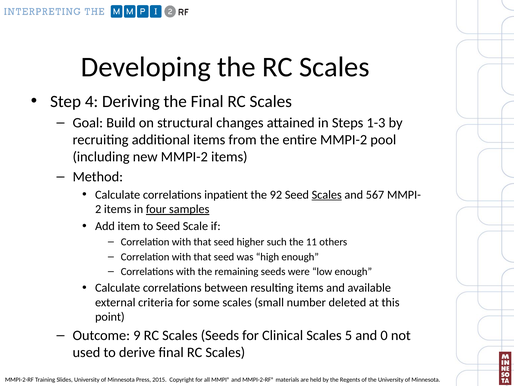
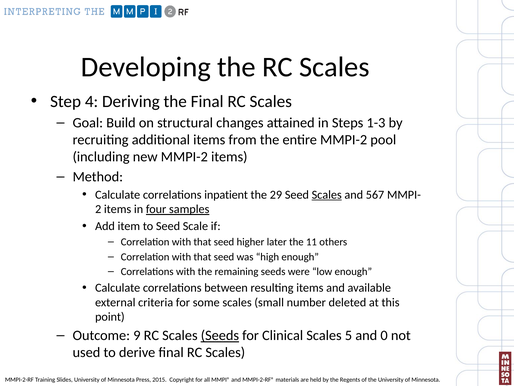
92: 92 -> 29 (276, 195)
such: such -> later (277, 242)
Seeds underline: none -> present (220, 335)
